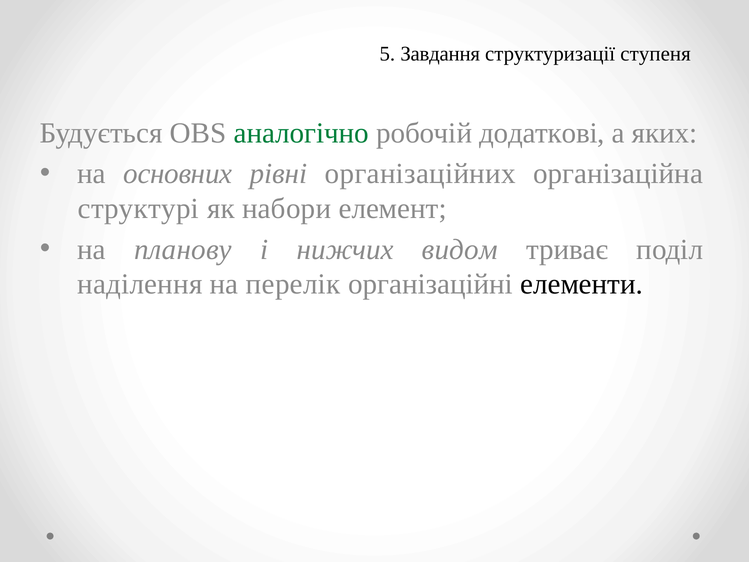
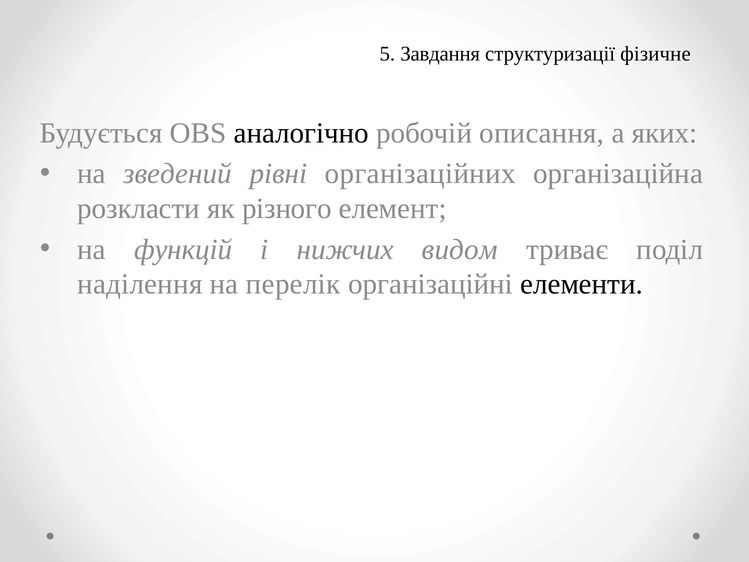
ступеня: ступеня -> фізичне (656, 54)
аналогічно colour: green -> black (301, 133)
додаткові: додаткові -> описання (542, 133)
основних: основних -> зведений (178, 174)
структурі: структурі -> розкласти (139, 209)
набори: набори -> різного (287, 209)
планову: планову -> функцій (183, 249)
